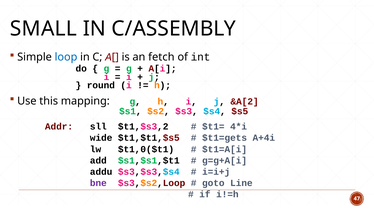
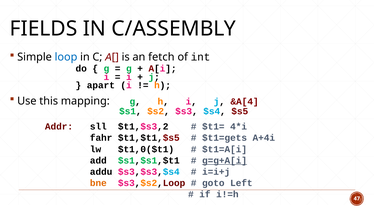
SMALL: SMALL -> FIELDS (44, 29)
round: round -> apart (101, 85)
&A[2: &A[2 -> &A[4 (245, 101)
wide: wide -> fahr (101, 137)
g=g+A[i underline: none -> present (225, 160)
bne colour: purple -> orange (98, 182)
Line: Line -> Left (241, 182)
